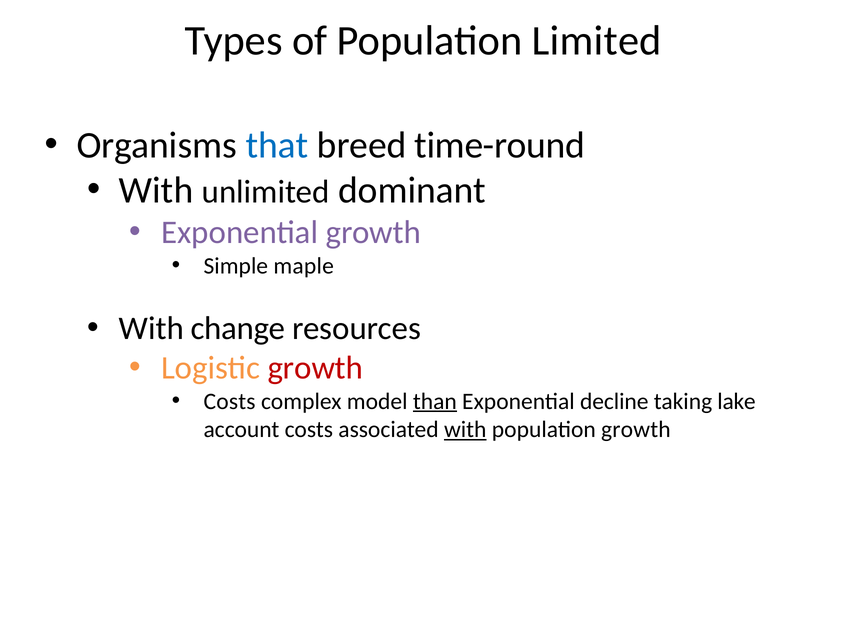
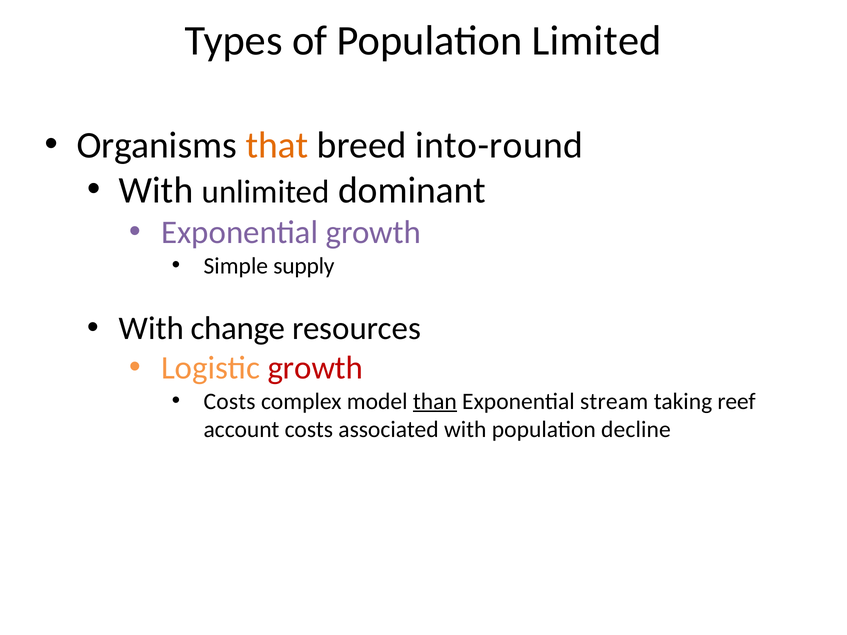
that colour: blue -> orange (277, 145)
time-round: time-round -> into-round (499, 145)
maple: maple -> supply (304, 266)
decline: decline -> stream (614, 401)
lake: lake -> reef (737, 401)
with underline: present -> none (465, 430)
population growth: growth -> decline (636, 430)
